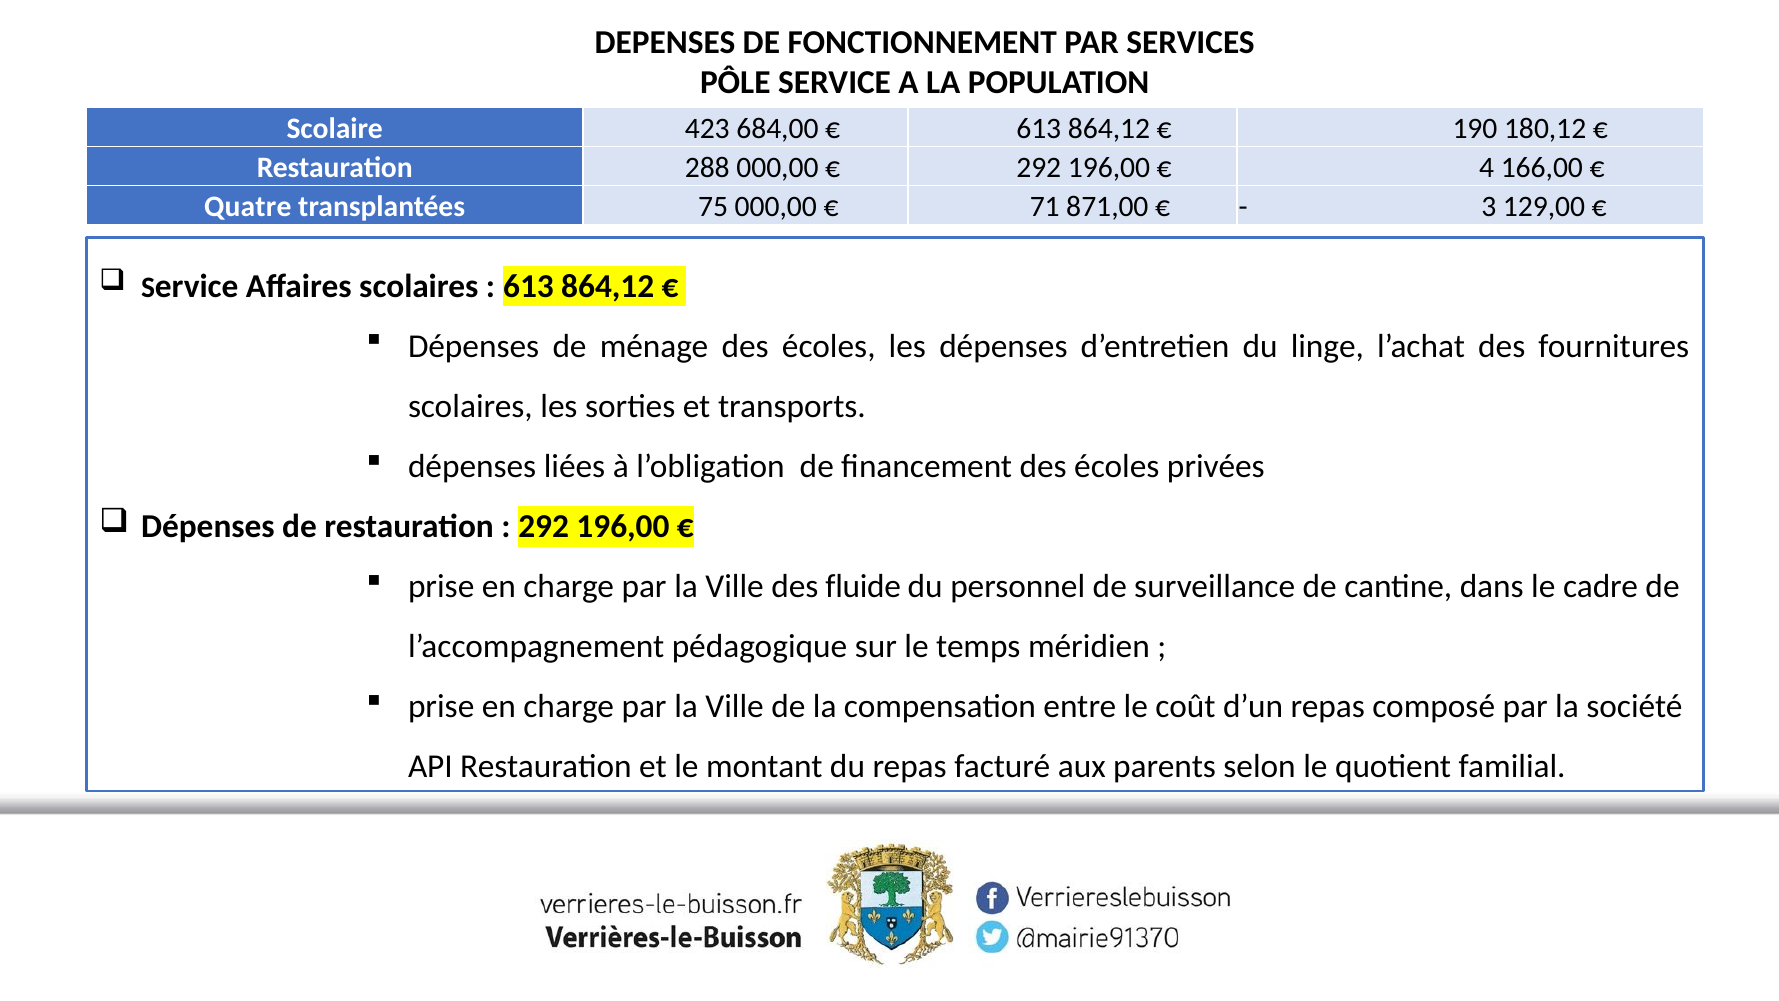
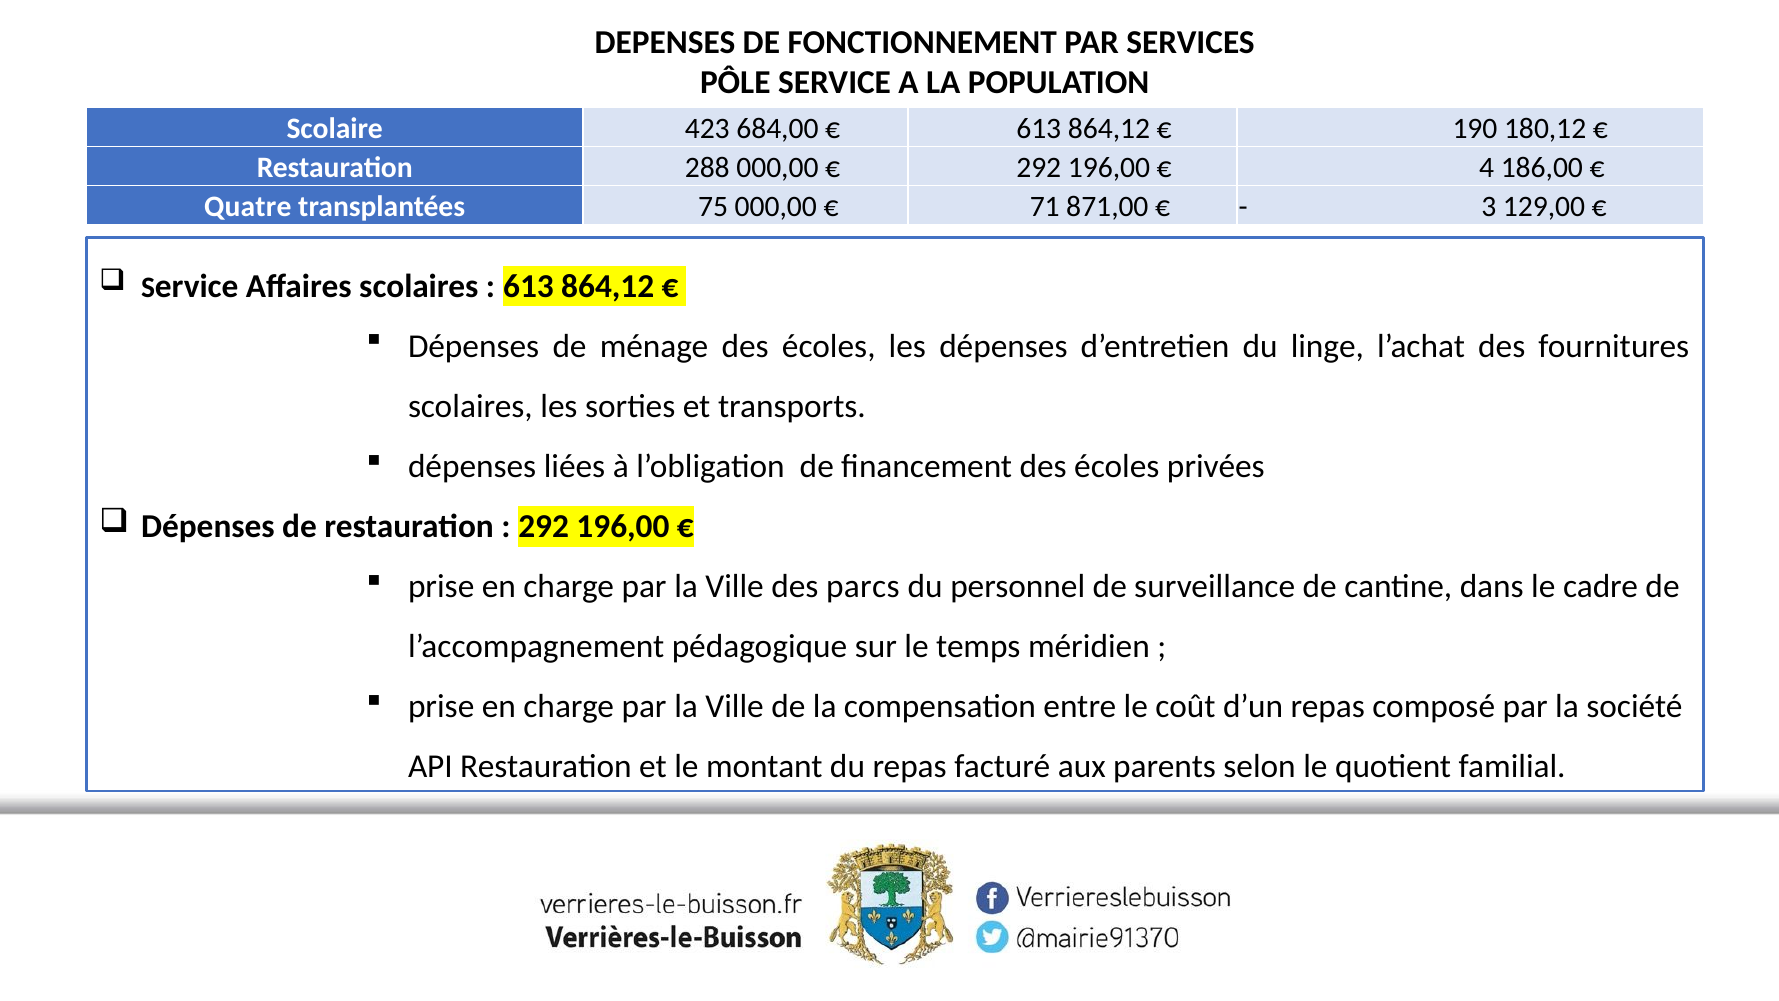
166,00: 166,00 -> 186,00 (1542, 168)
fluide: fluide -> parcs (863, 586)
